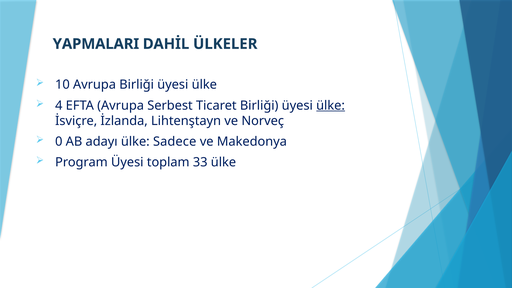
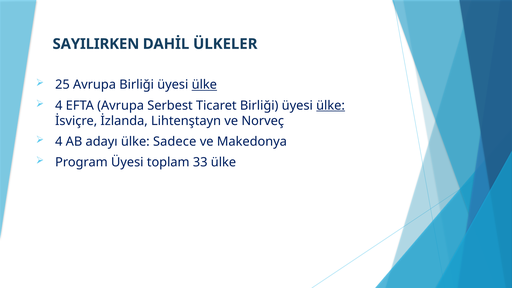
YAPMALARI: YAPMALARI -> SAYILIRKEN (96, 44)
10: 10 -> 25 (62, 85)
ülke underline: none -> present (204, 85)
0: 0 -> 4 (59, 142)
